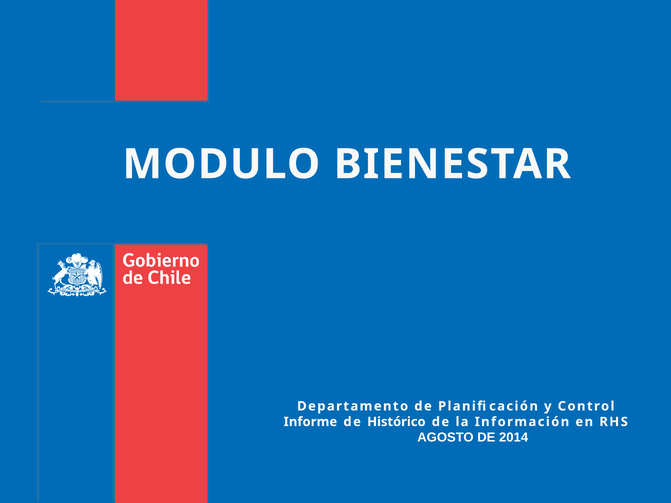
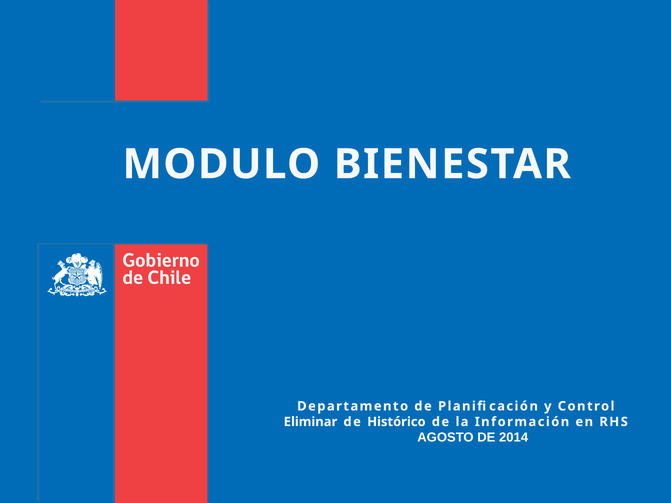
Informe: Informe -> Eliminar (310, 422)
